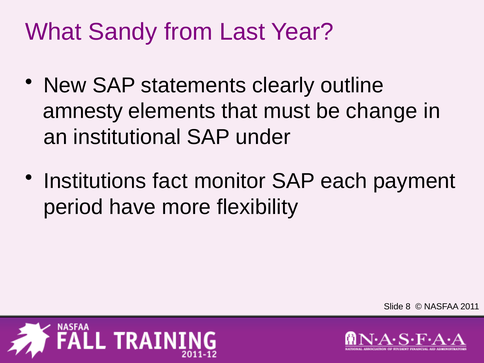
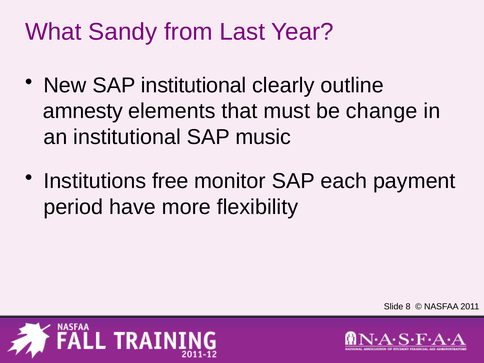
SAP statements: statements -> institutional (194, 85)
under: under -> music (263, 137)
fact: fact -> free (170, 181)
